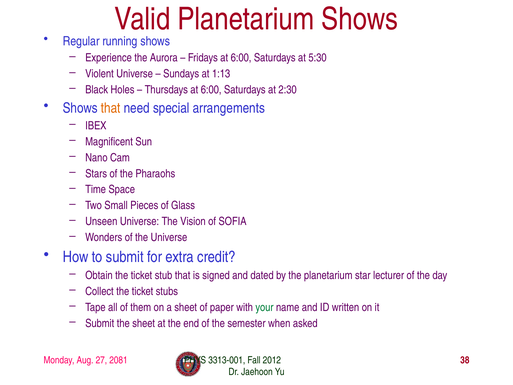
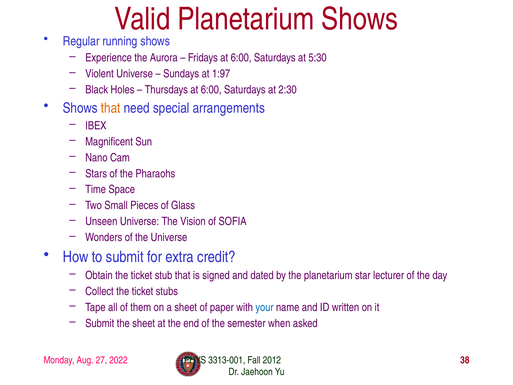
1:13: 1:13 -> 1:97 (221, 74)
your colour: green -> blue (264, 307)
2081: 2081 -> 2022 (118, 360)
